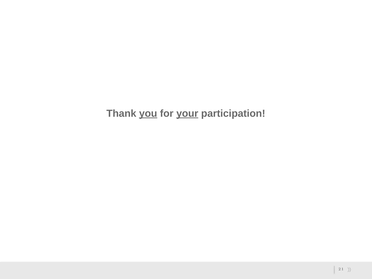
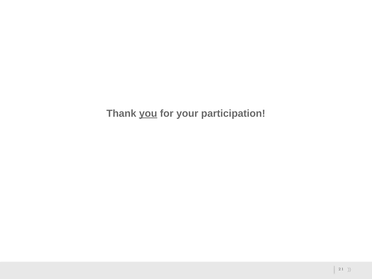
your underline: present -> none (187, 114)
